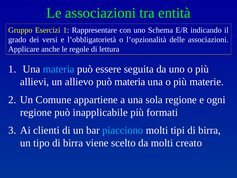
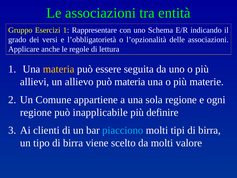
materia colour: light blue -> yellow (59, 69)
formati: formati -> definire (162, 112)
creato: creato -> valore (189, 143)
